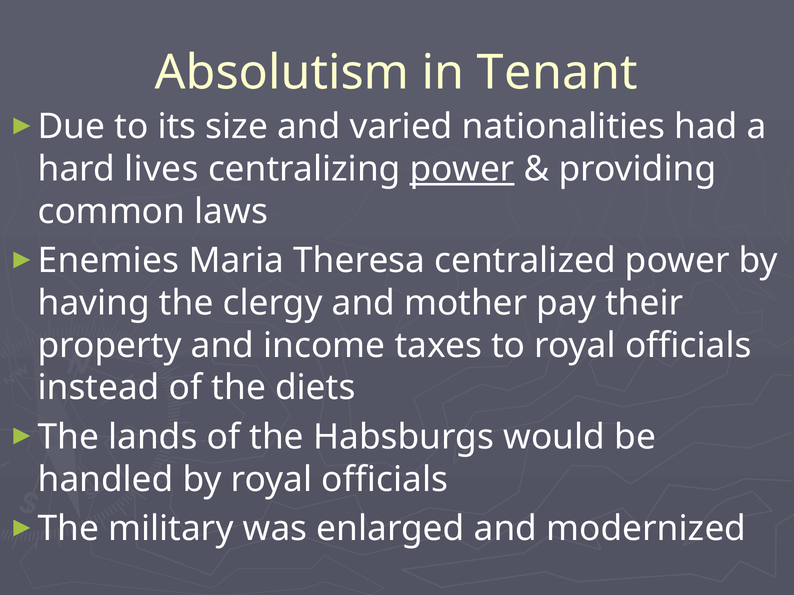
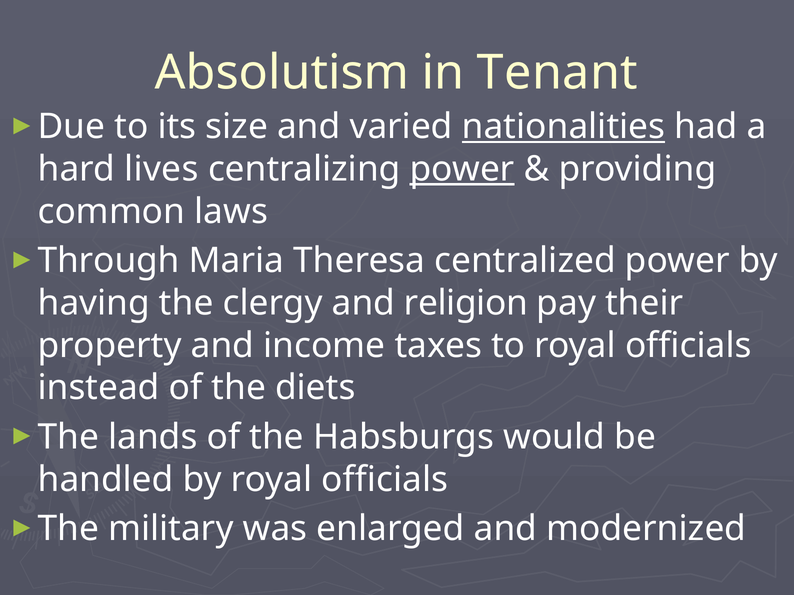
nationalities underline: none -> present (564, 127)
Enemies: Enemies -> Through (109, 261)
mother: mother -> religion (466, 303)
